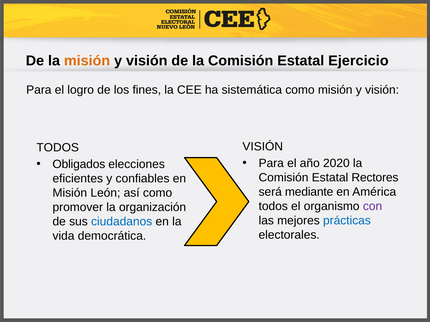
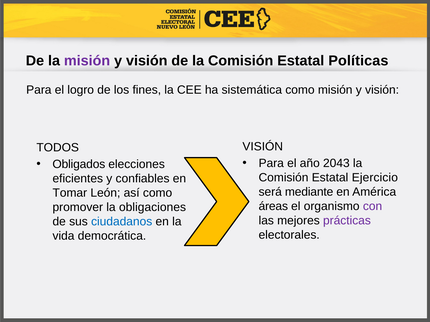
misión colour: orange -> purple (87, 61)
Ejercicio: Ejercicio -> Políticas (358, 61)
2020: 2020 -> 2043 (336, 164)
Rectores: Rectores -> Ejercicio (375, 178)
Misión: Misión -> Tomar (70, 193)
todos: todos -> áreas (273, 207)
organización: organización -> obligaciones (153, 208)
prácticas colour: blue -> purple (347, 221)
